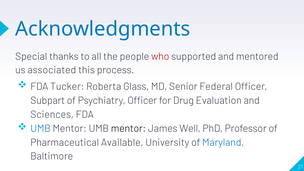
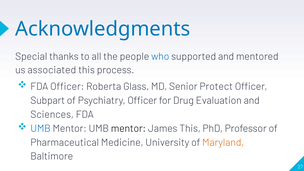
who colour: red -> blue (160, 57)
FDA Tucker: Tucker -> Officer (67, 87)
Federal: Federal -> Protect (216, 87)
James Well: Well -> This (190, 128)
Available: Available -> Medicine (122, 142)
Maryland colour: blue -> orange (223, 142)
